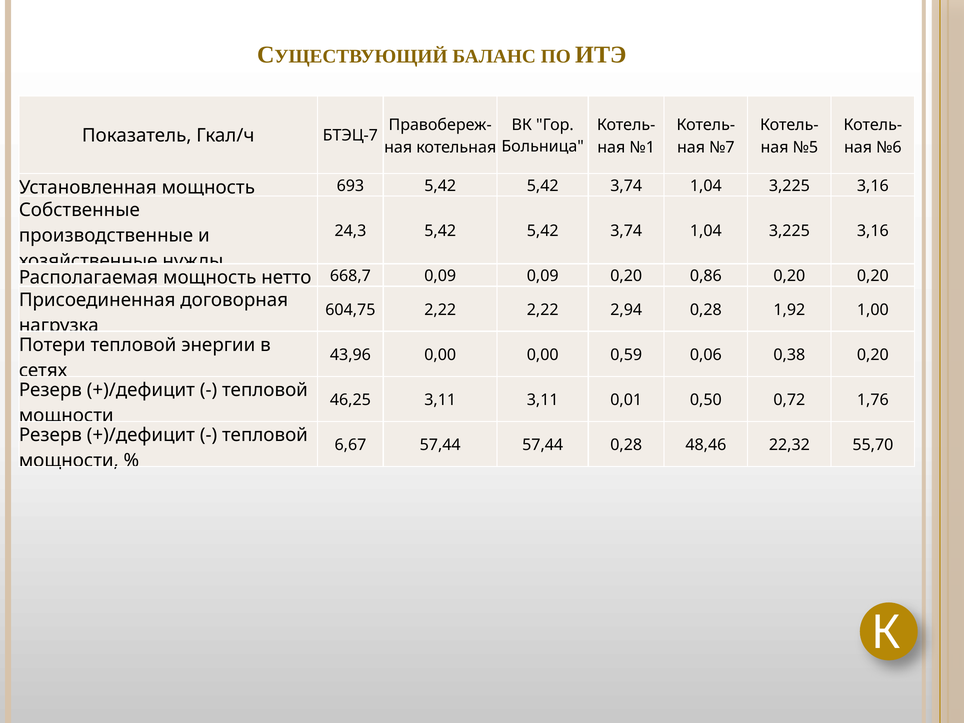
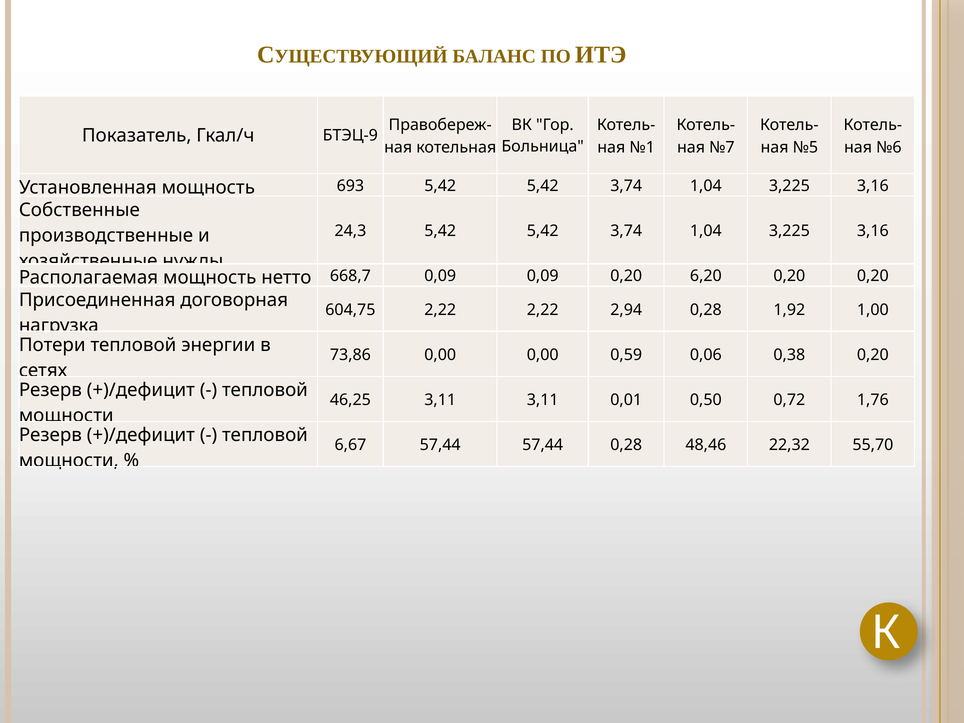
БТЭЦ-7: БТЭЦ-7 -> БТЭЦ-9 (350, 136)
0,86: 0,86 -> 6,20 (706, 276)
43,96: 43,96 -> 73,86 (350, 355)
